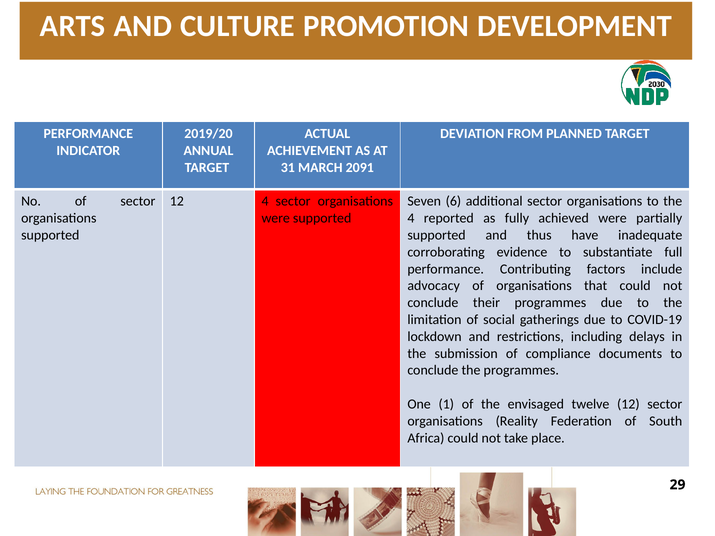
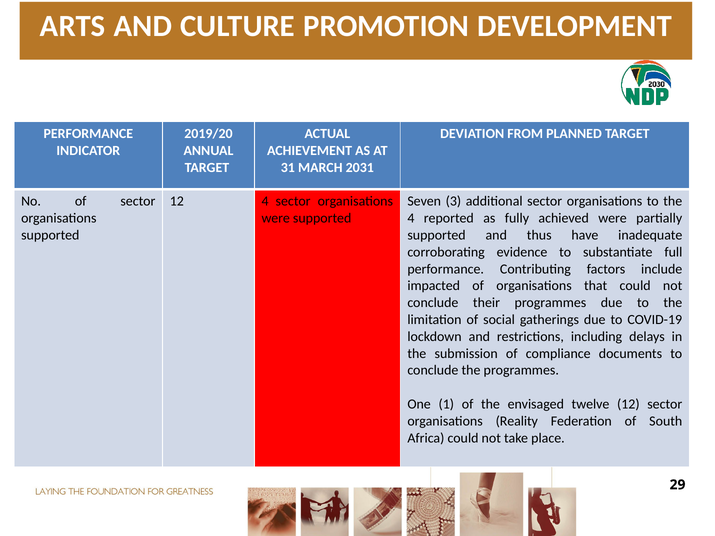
2091: 2091 -> 2031 (360, 168)
6: 6 -> 3 (453, 201)
advocacy: advocacy -> impacted (434, 286)
